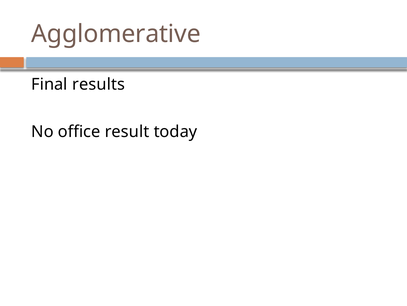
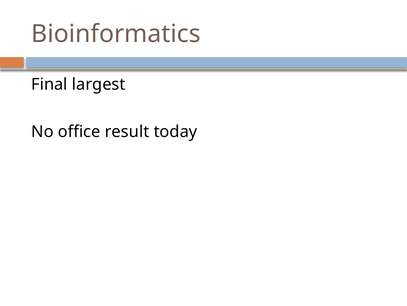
Agglomerative: Agglomerative -> Bioinformatics (116, 34)
results: results -> largest (99, 84)
